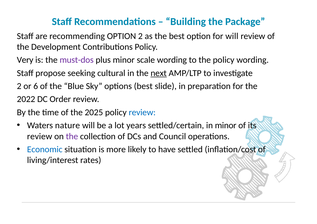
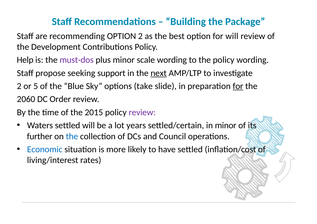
Very: Very -> Help (25, 60)
cultural: cultural -> support (111, 73)
6: 6 -> 5 (36, 86)
options best: best -> take (143, 86)
for underline: none -> present (238, 86)
2022: 2022 -> 2060 (26, 99)
2025: 2025 -> 2015 (94, 112)
review colour: blue -> purple (142, 112)
Waters nature: nature -> settled (68, 126)
review: review -> further (40, 136)
the colour: purple -> blue (72, 136)
